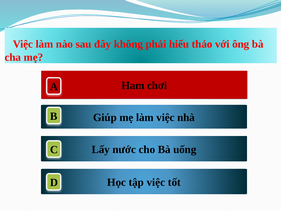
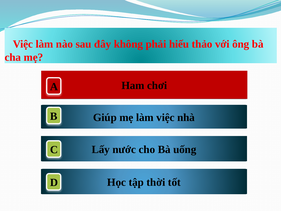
tập việc: việc -> thời (156, 182)
